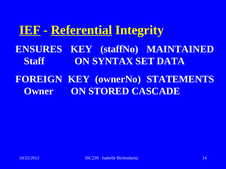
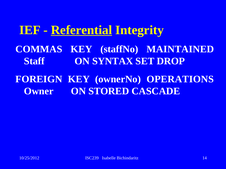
IEF underline: present -> none (30, 30)
ENSURES: ENSURES -> COMMAS (39, 49)
DATA: DATA -> DROP (171, 61)
STATEMENTS: STATEMENTS -> OPERATIONS (180, 79)
